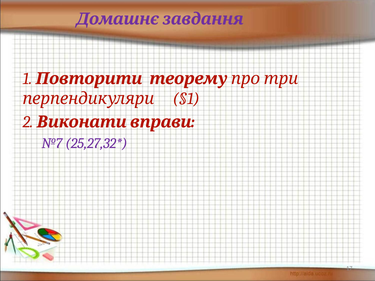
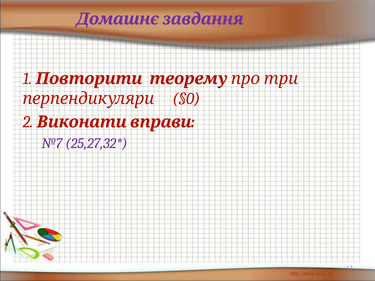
§1: §1 -> §0 (186, 99)
